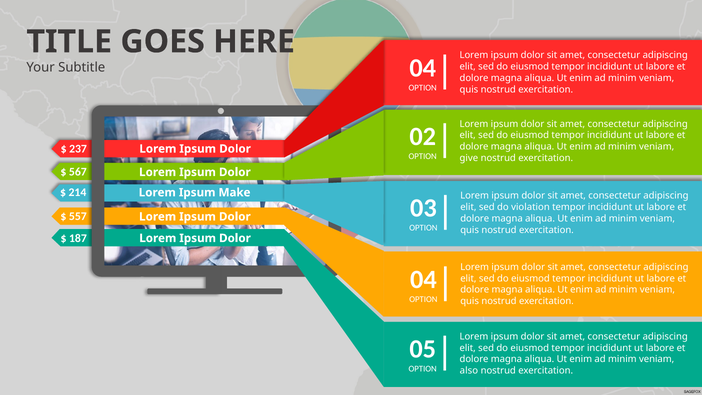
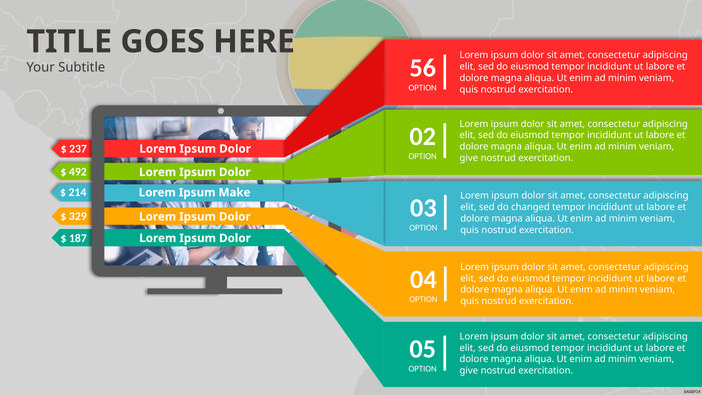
04: 04 -> 56 (423, 68)
567: 567 -> 492 (78, 172)
violation: violation -> changed (530, 207)
557: 557 -> 329 (78, 217)
also: also -> give (469, 371)
